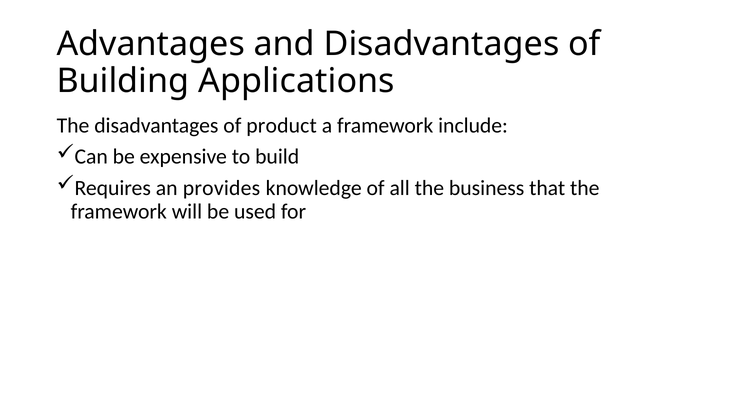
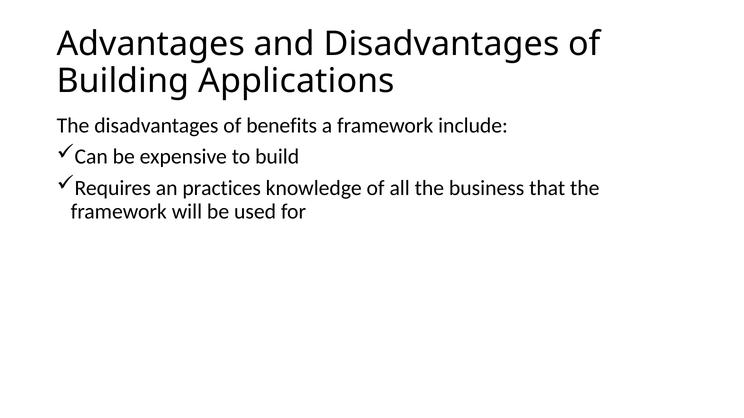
product: product -> benefits (282, 126)
provides: provides -> practices (222, 188)
